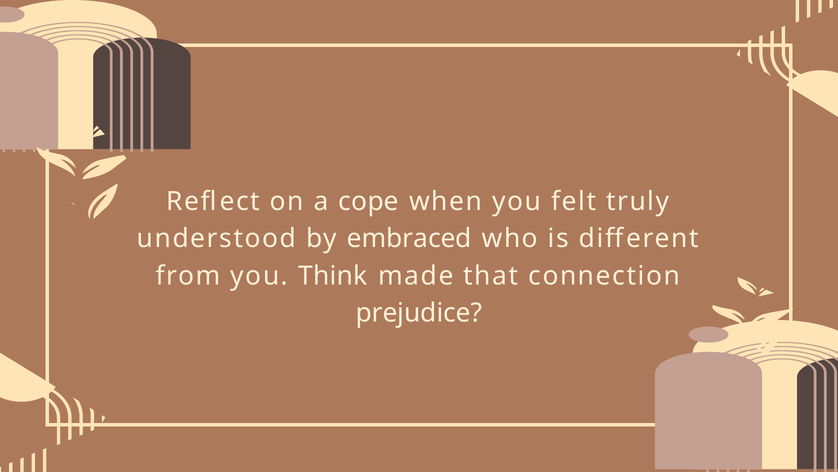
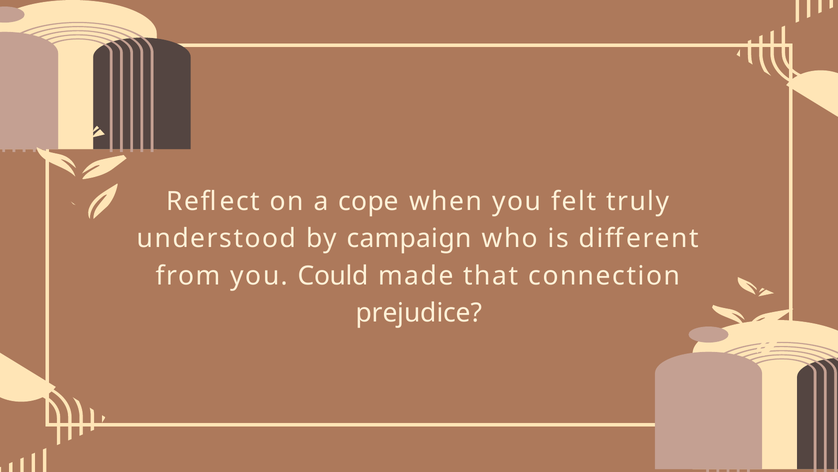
embraced: embraced -> campaign (409, 238)
Think: Think -> Could (333, 275)
